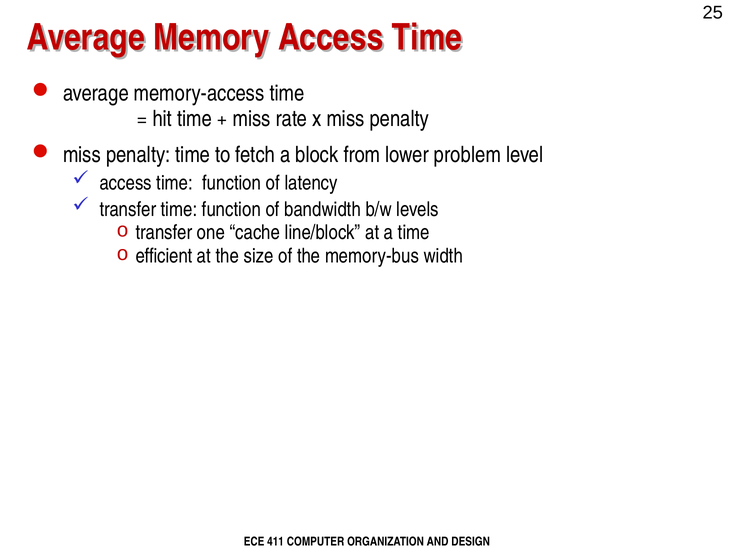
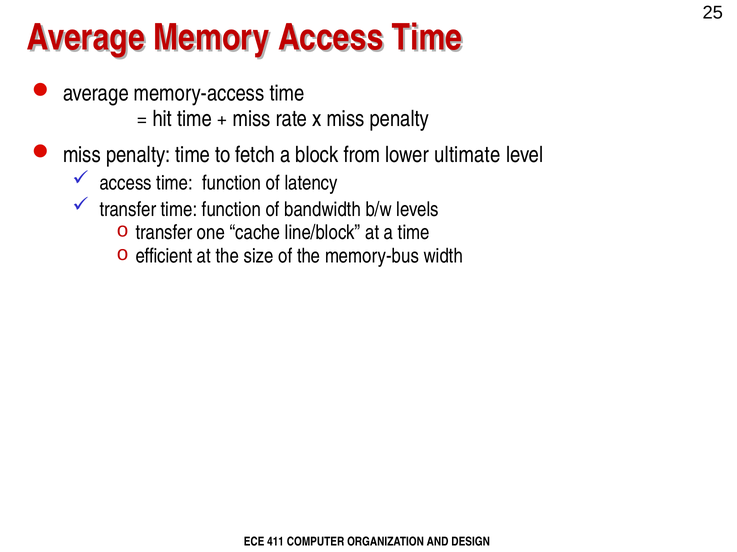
problem: problem -> ultimate (467, 155)
